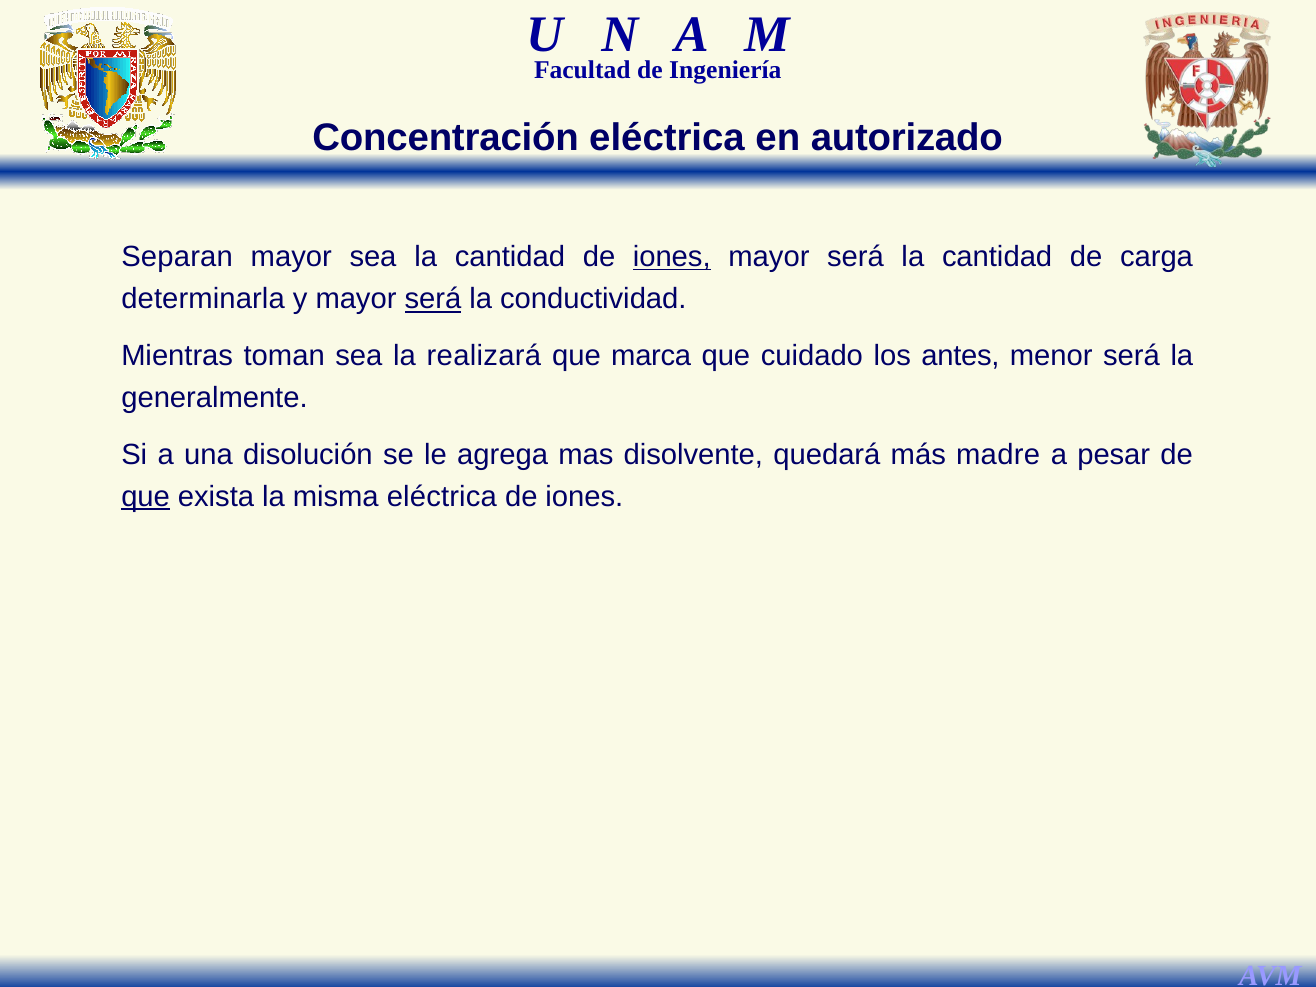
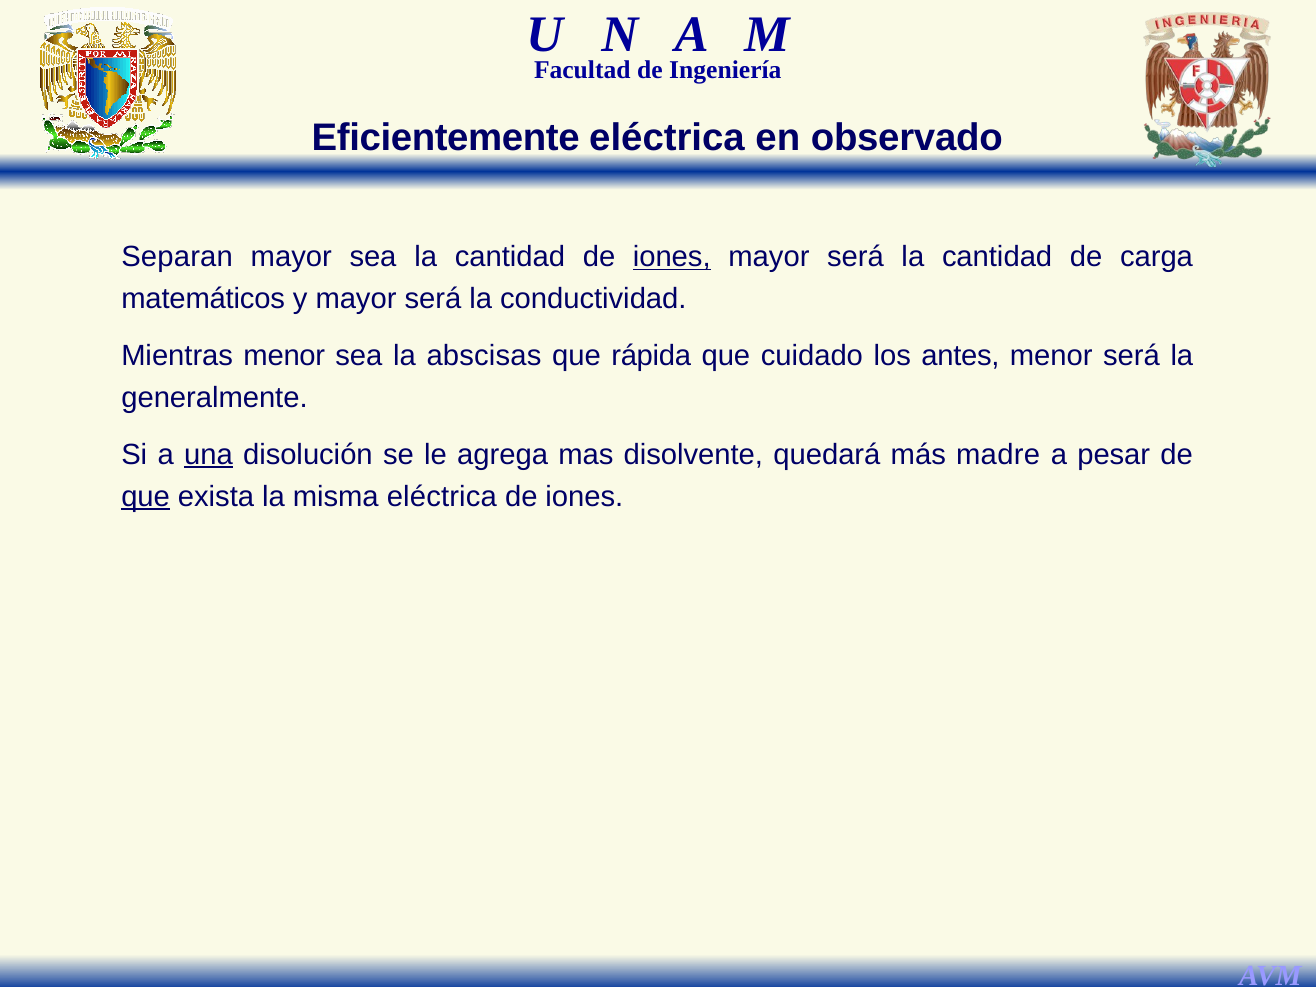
Concentración: Concentración -> Eficientemente (446, 137)
autorizado: autorizado -> observado (907, 137)
determinarla: determinarla -> matemáticos (203, 299)
será underline: present -> none (433, 299)
Mientras toman: toman -> menor (284, 356)
realizará: realizará -> abscisas (484, 356)
marca: marca -> rápida (651, 356)
una underline: none -> present (209, 455)
